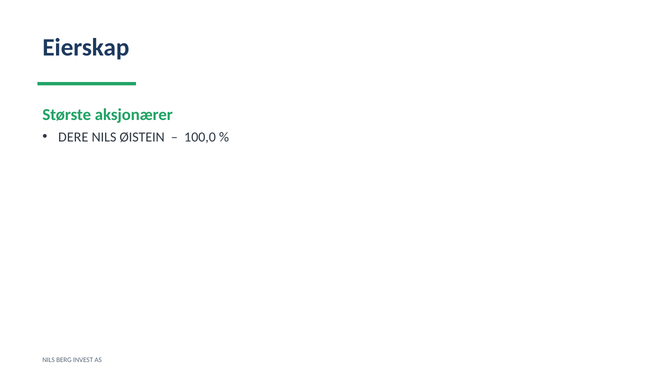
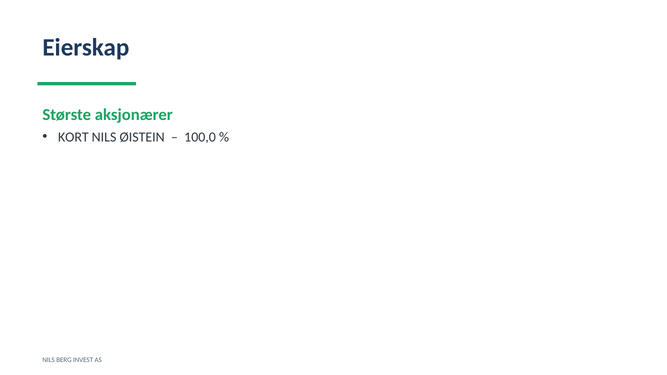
DERE: DERE -> KORT (73, 137)
